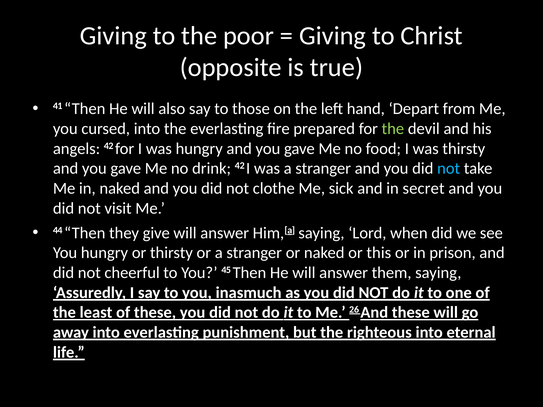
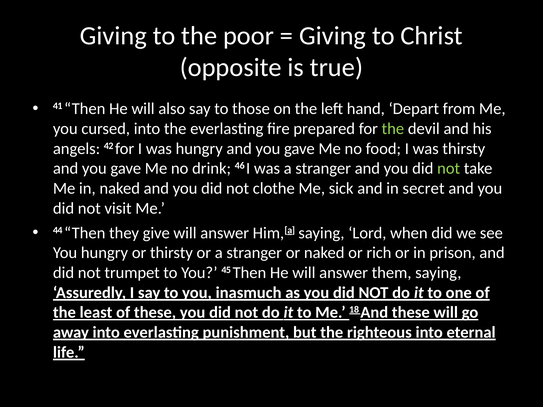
drink 42: 42 -> 46 (240, 166)
not colour: light blue -> light green (449, 169)
this: this -> rich (379, 253)
cheerful: cheerful -> trumpet (132, 273)
26: 26 -> 18 (354, 310)
